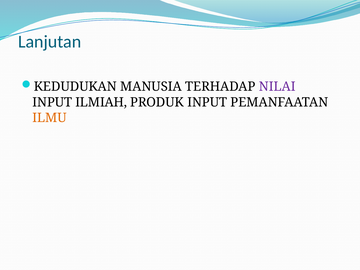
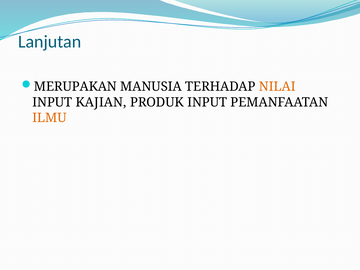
KEDUDUKAN: KEDUDUKAN -> MERUPAKAN (75, 87)
NILAI colour: purple -> orange (277, 87)
ILMIAH: ILMIAH -> KAJIAN (101, 102)
